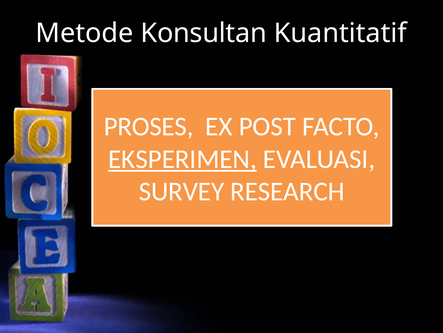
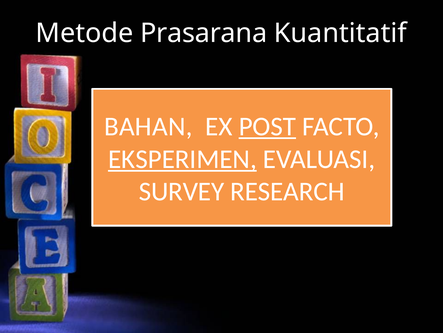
Konsultan: Konsultan -> Prasarana (204, 33)
PROSES: PROSES -> BAHAN (148, 126)
POST underline: none -> present (267, 126)
